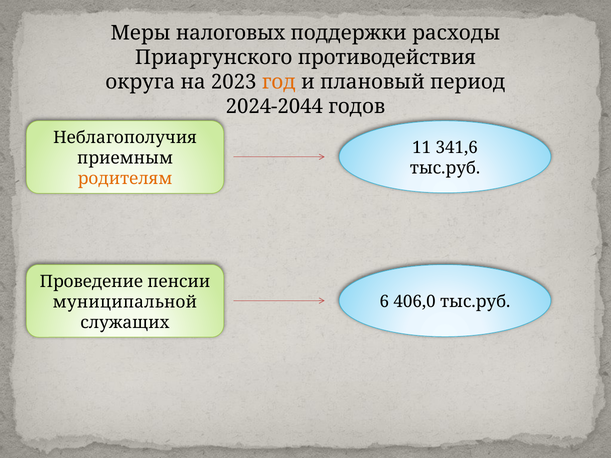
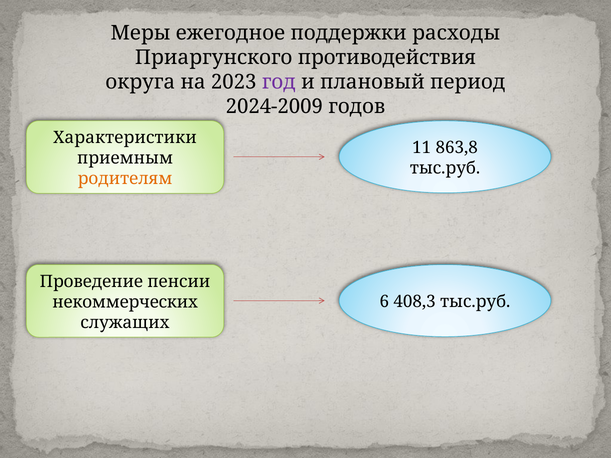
налоговых: налоговых -> ежегодное (230, 33)
год colour: orange -> purple (279, 82)
2024-2044: 2024-2044 -> 2024-2009 (274, 106)
Неблагополучия: Неблагополучия -> Характеристики (125, 138)
341,6: 341,6 -> 863,8 (457, 148)
406,0: 406,0 -> 408,3 (415, 302)
муниципальной: муниципальной -> некоммерческих (125, 302)
